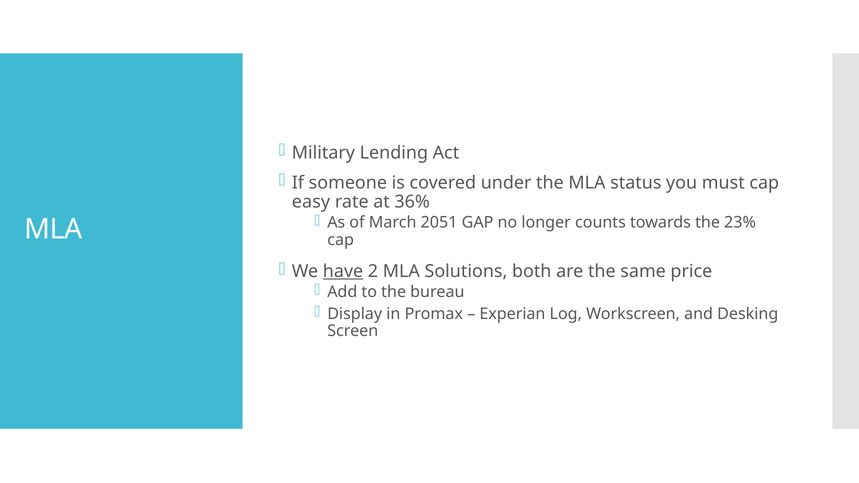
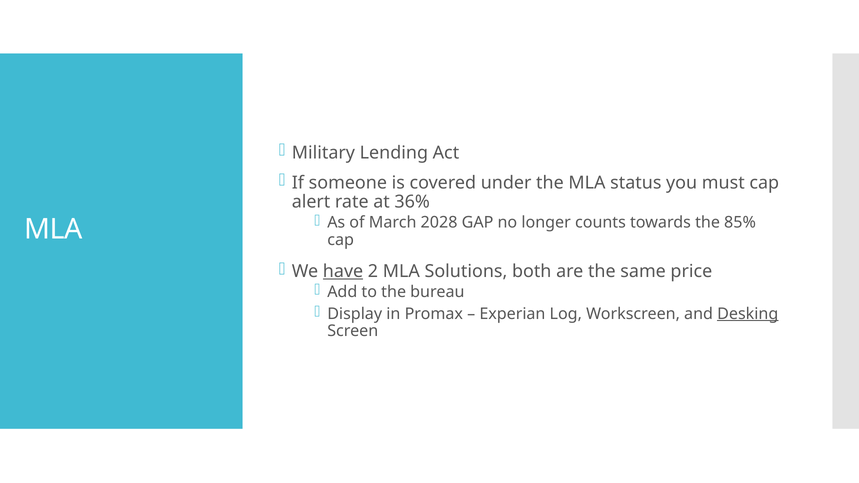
easy: easy -> alert (311, 202)
2051: 2051 -> 2028 (439, 223)
23%: 23% -> 85% (740, 223)
Desking underline: none -> present (748, 314)
